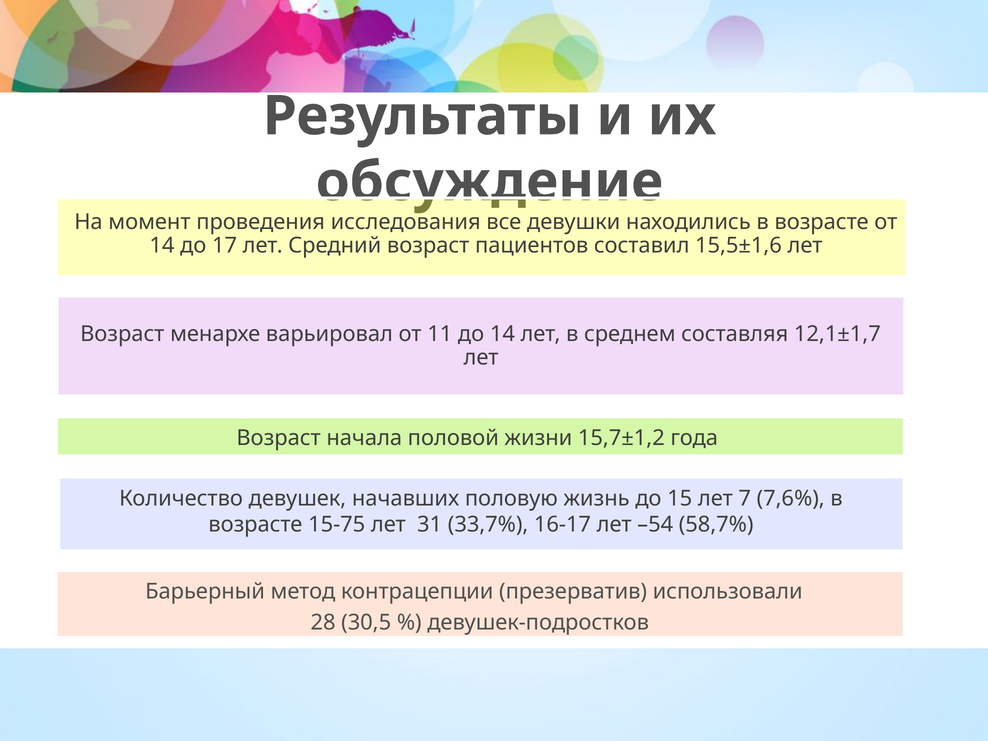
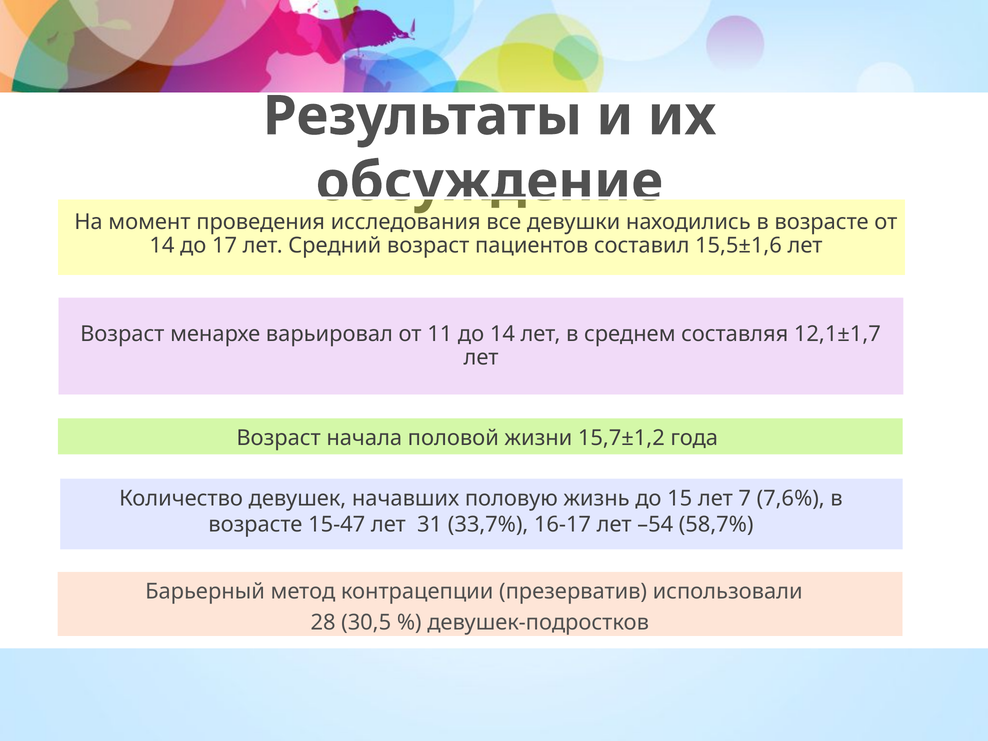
15-75: 15-75 -> 15-47 (337, 525)
